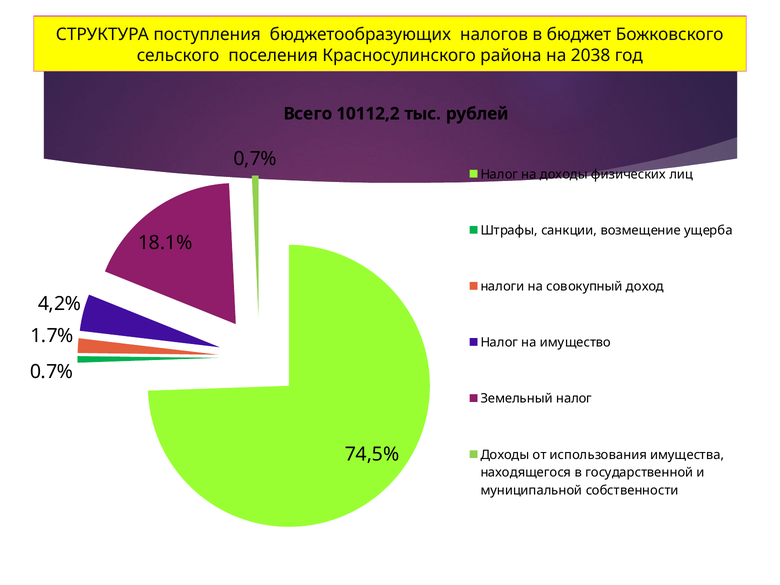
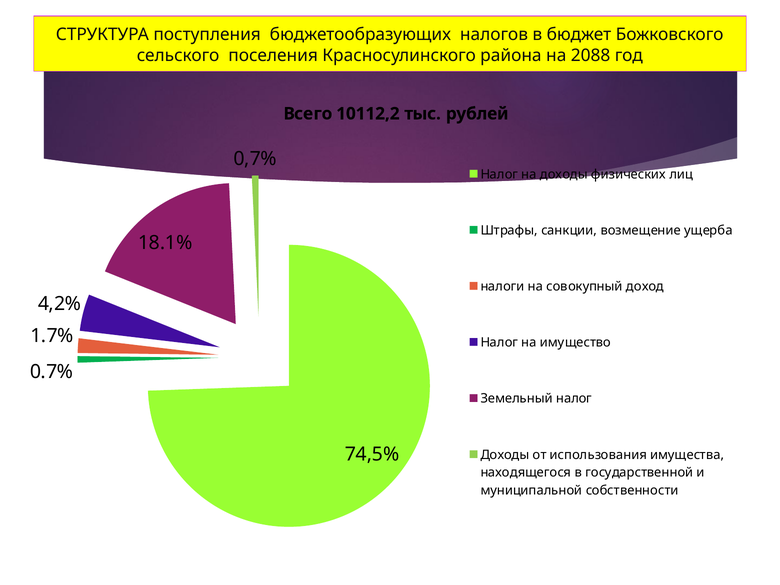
2038: 2038 -> 2088 (591, 55)
